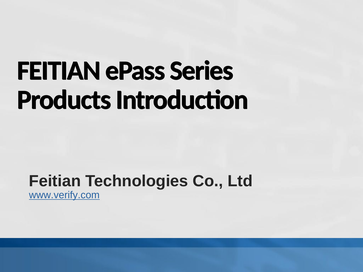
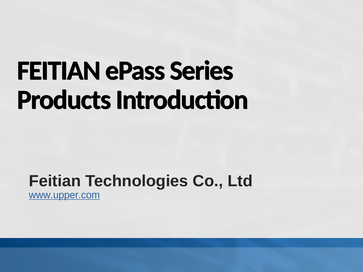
www.verify.com: www.verify.com -> www.upper.com (64, 195)
